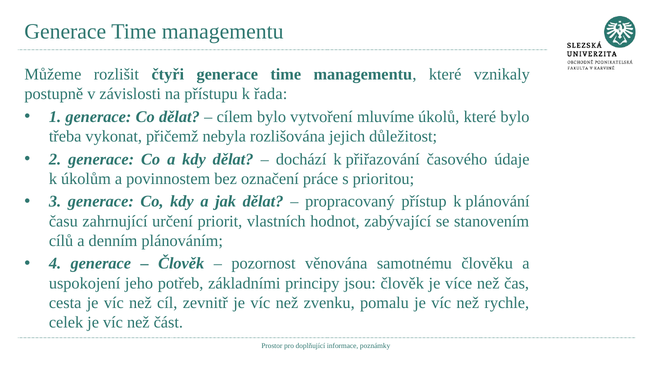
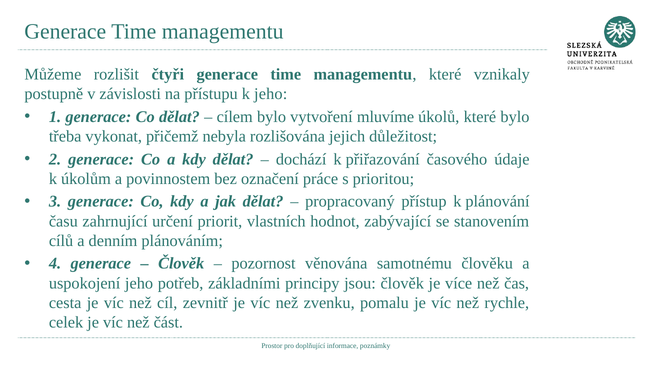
k řada: řada -> jeho (271, 94)
